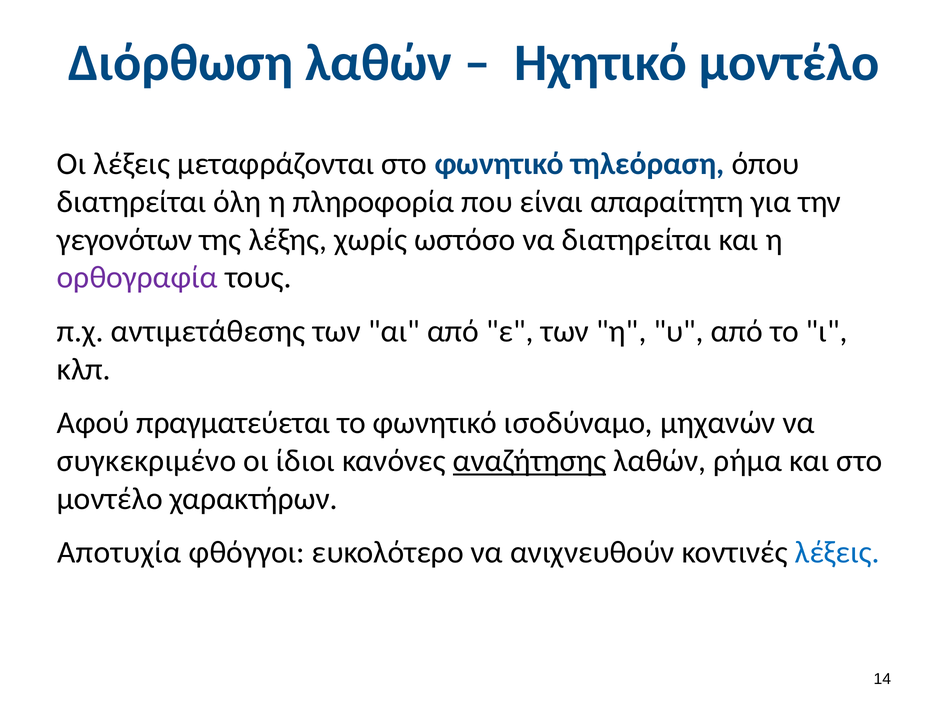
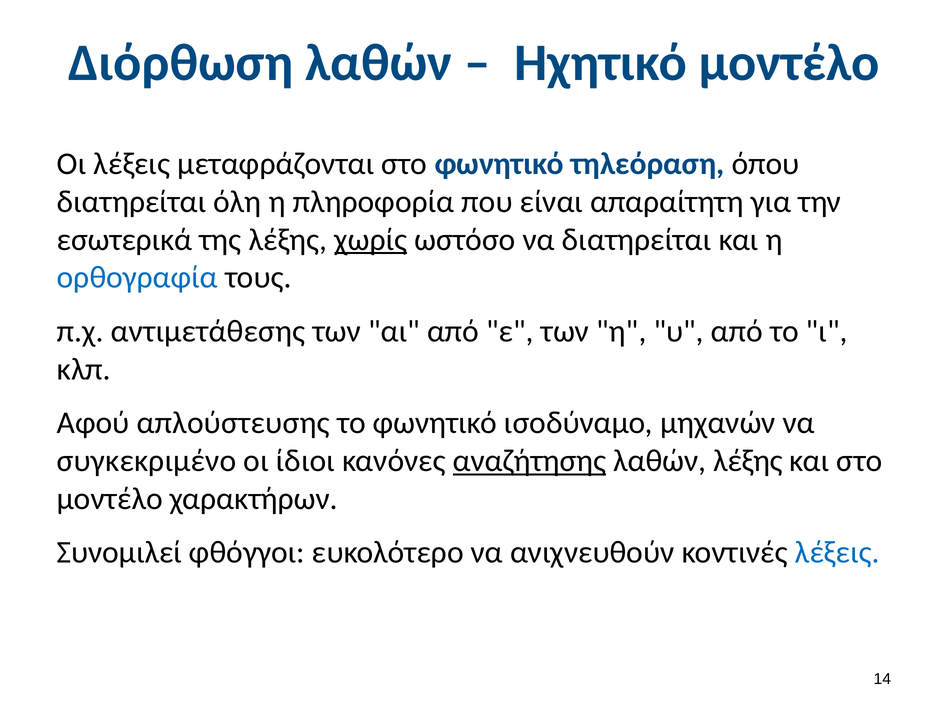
γεγονότων: γεγονότων -> εσωτερικά (125, 240)
χωρίς underline: none -> present (371, 240)
ορθογραφία colour: purple -> blue (137, 278)
πραγματεύεται: πραγματεύεται -> απλούστευσης (233, 423)
λαθών ρήμα: ρήμα -> λέξης (748, 461)
Αποτυχία: Αποτυχία -> Συνομιλεί (119, 552)
